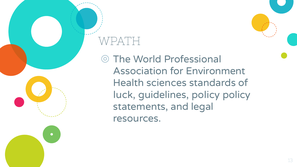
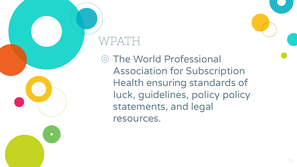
Environment: Environment -> Subscription (216, 71)
sciences: sciences -> ensuring (167, 83)
